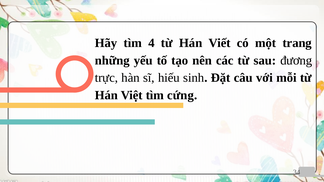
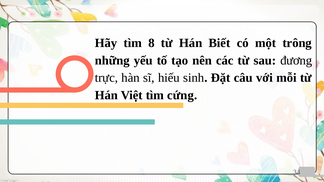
4: 4 -> 8 (151, 43)
Viết: Viết -> Biết (219, 43)
trang: trang -> trông (297, 43)
